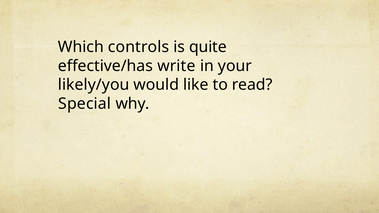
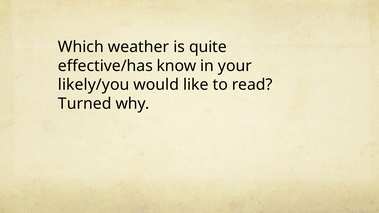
controls: controls -> weather (139, 47)
write: write -> know (177, 66)
Special: Special -> Turned (85, 104)
